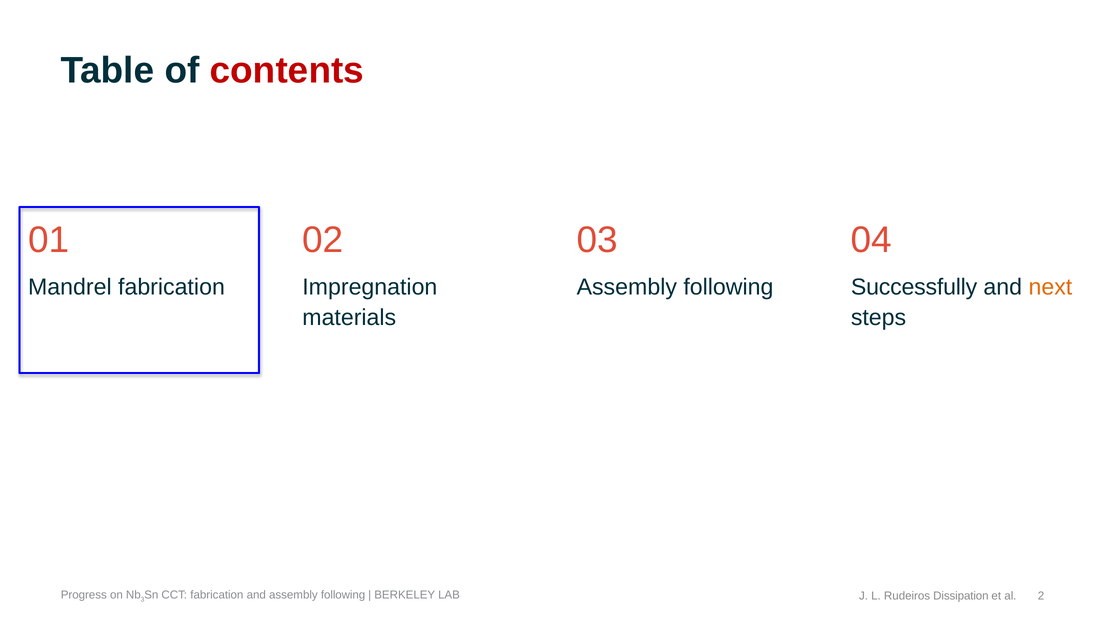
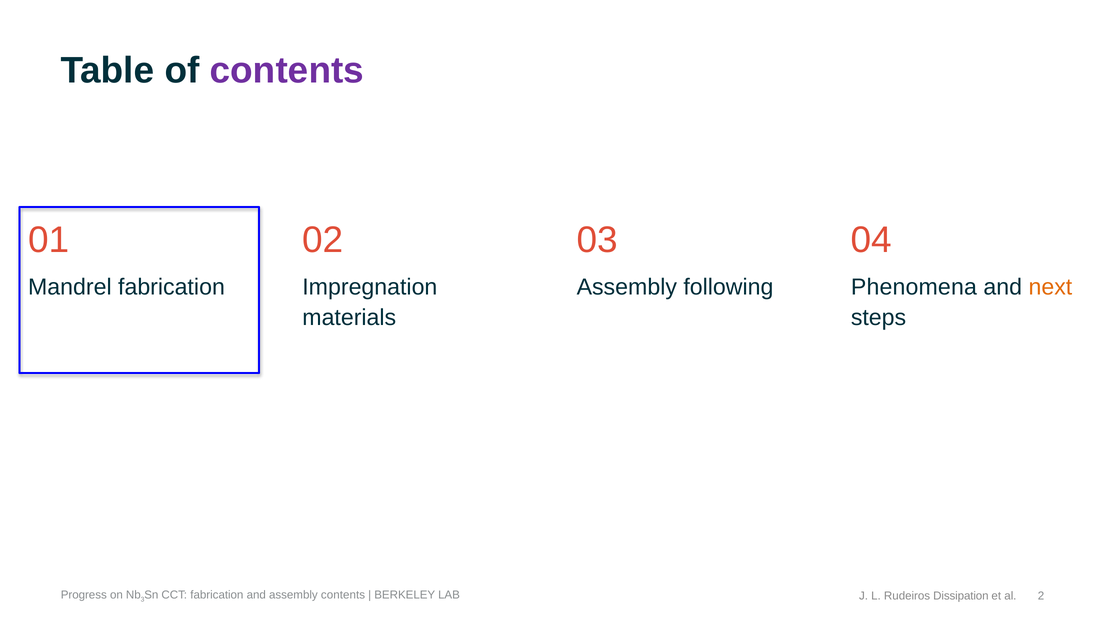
contents colour: red -> purple (287, 71)
Successfully: Successfully -> Phenomena (914, 287)
and assembly following: following -> contents (343, 595)
